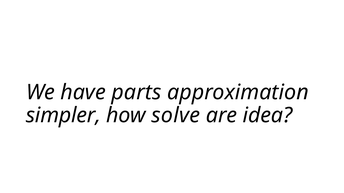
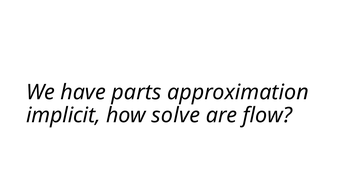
simpler: simpler -> implicit (63, 116)
idea: idea -> flow (267, 116)
